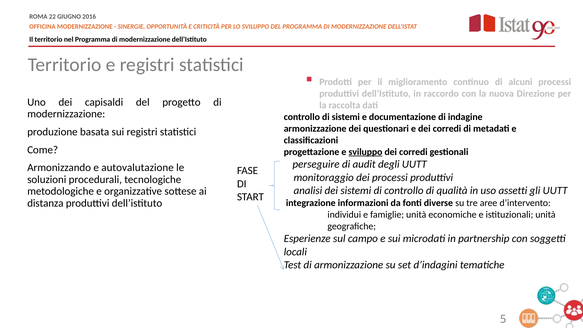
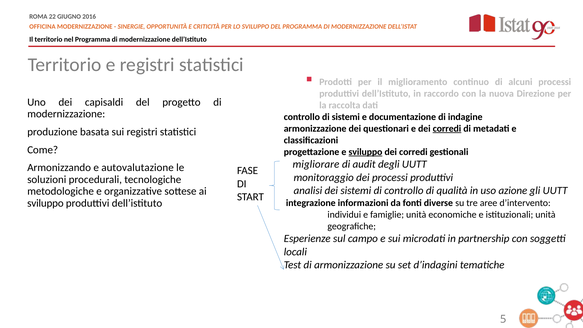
corredi underline: none -> present (447, 128)
perseguire: perseguire -> migliorare (316, 164)
assetti: assetti -> azione (513, 190)
distanza: distanza -> sviluppo (45, 203)
